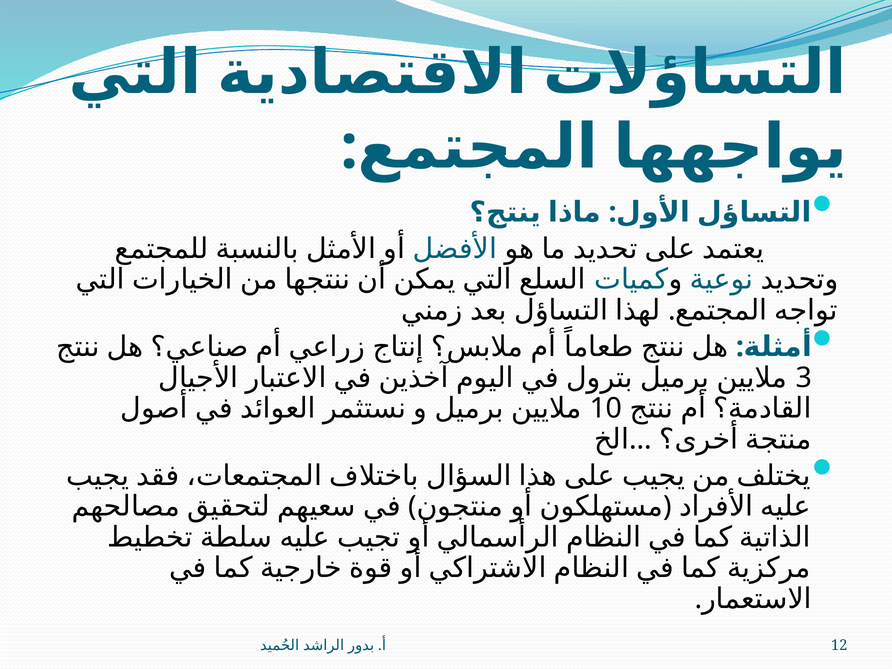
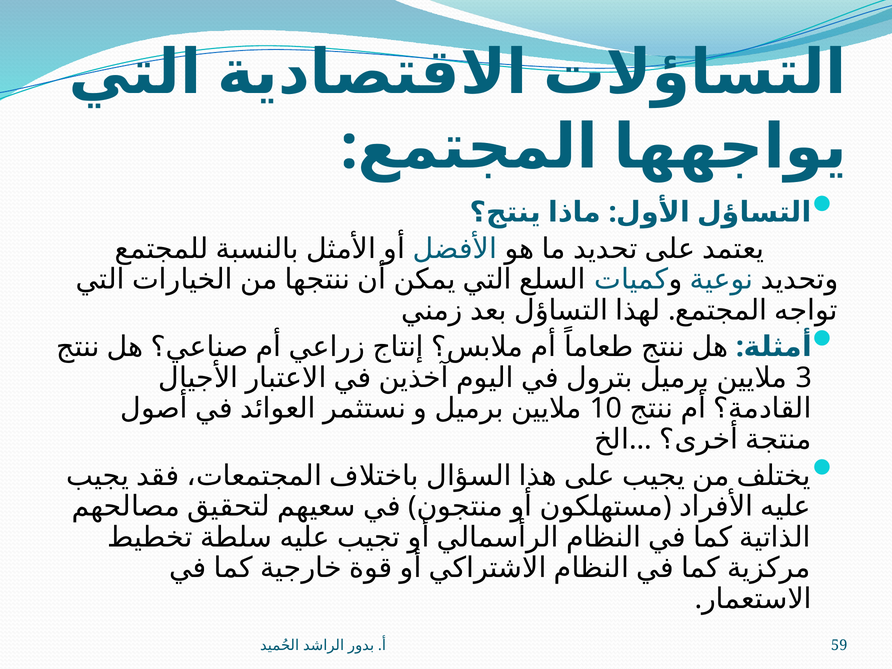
12: 12 -> 59 (839, 645)
